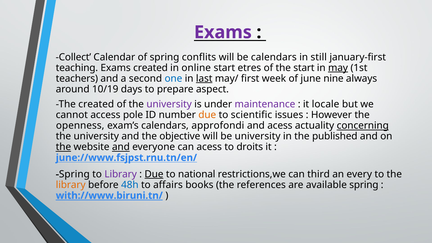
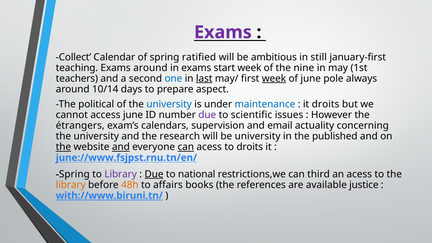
conflits: conflits -> ratified (199, 57)
be calendars: calendars -> ambitious (274, 57)
Exams created: created -> around (150, 68)
in online: online -> exams (196, 68)
start etres: etres -> week (249, 68)
the start: start -> nine (304, 68)
may underline: present -> none (338, 68)
week underline: none -> present (274, 79)
nine: nine -> pole (333, 79)
10/19: 10/19 -> 10/14 (105, 89)
The created: created -> political (96, 104)
university colour: purple -> blue (169, 104)
maintenance colour: purple -> blue (265, 104)
it locale: locale -> droits (326, 104)
access pole: pole -> june (133, 115)
due colour: orange -> purple (207, 115)
openness: openness -> étrangers (80, 126)
approfondi: approfondi -> supervision (218, 126)
and acess: acess -> email (280, 126)
concerning underline: present -> none (363, 126)
objective: objective -> research (180, 136)
can underline: none -> present (186, 147)
an every: every -> acess (359, 174)
48h colour: blue -> orange (130, 185)
available spring: spring -> justice (364, 185)
